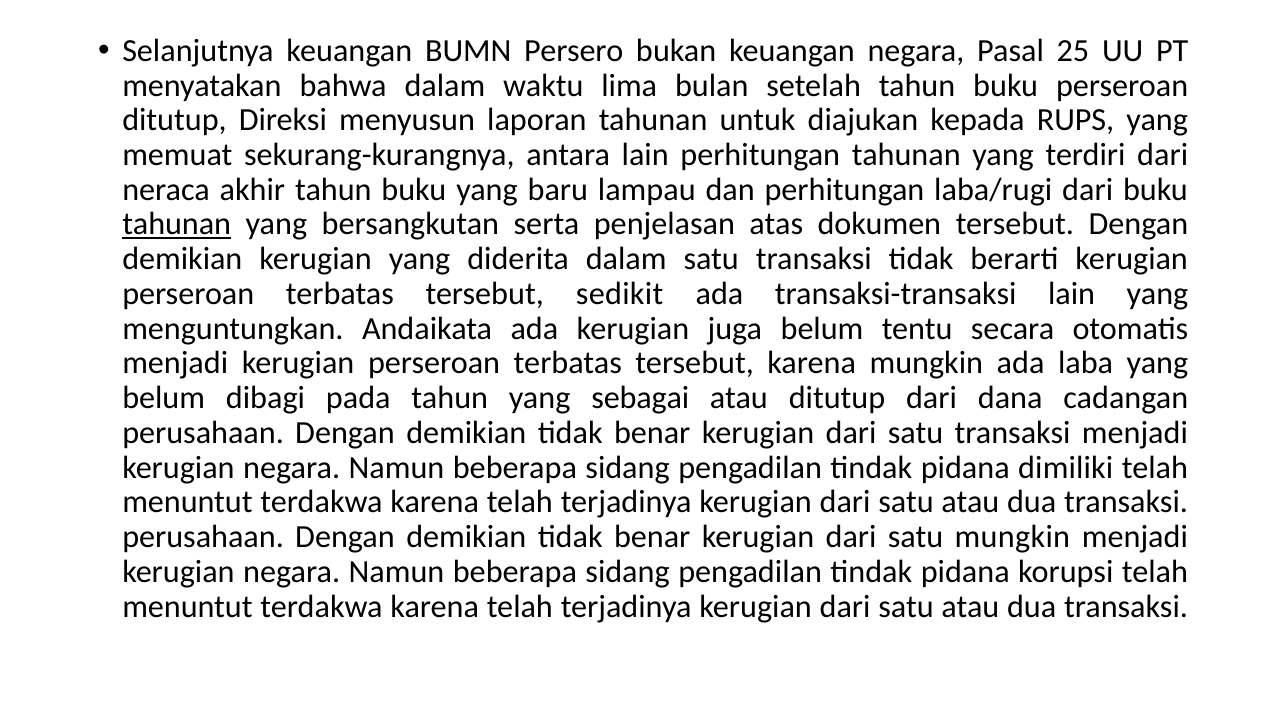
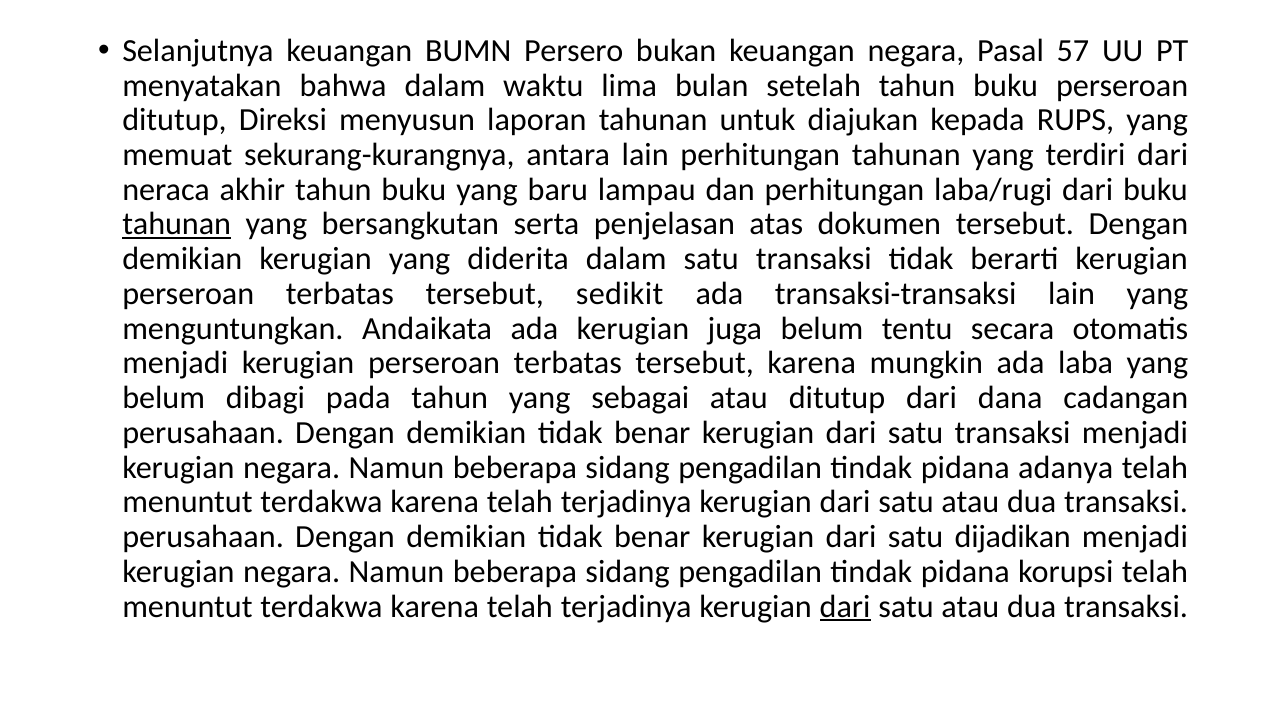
25: 25 -> 57 (1073, 51)
dimiliki: dimiliki -> adanya (1066, 467)
satu mungkin: mungkin -> dijadikan (1013, 537)
dari underline: none -> present (845, 606)
